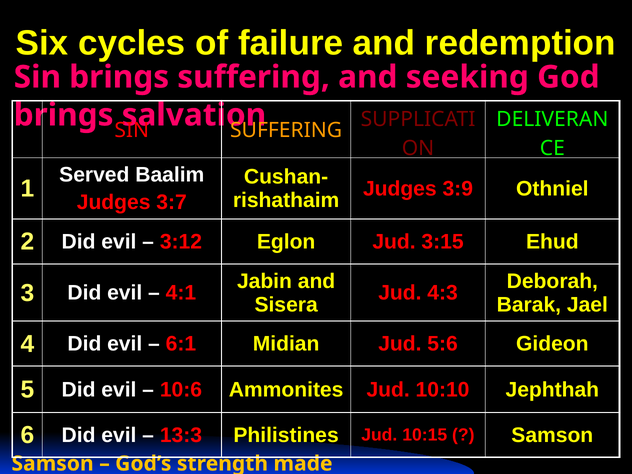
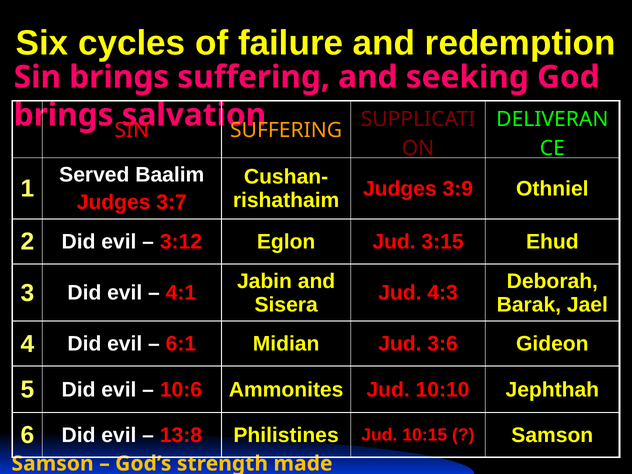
5:6: 5:6 -> 3:6 (443, 344)
13:3: 13:3 -> 13:8 (181, 435)
